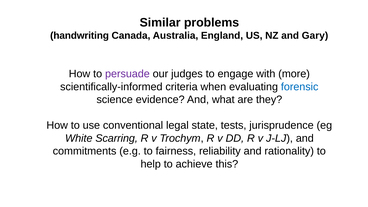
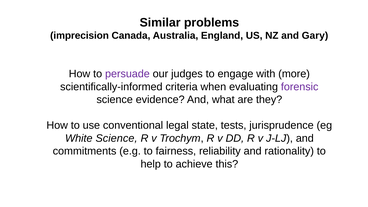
handwriting: handwriting -> imprecision (80, 36)
forensic colour: blue -> purple (300, 87)
White Scarring: Scarring -> Science (117, 138)
